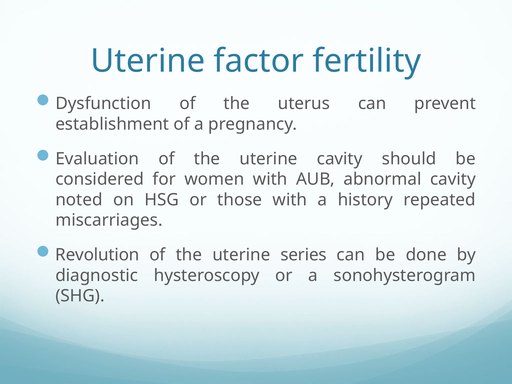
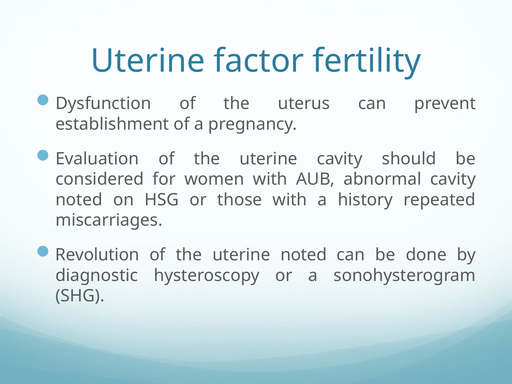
uterine series: series -> noted (304, 255)
